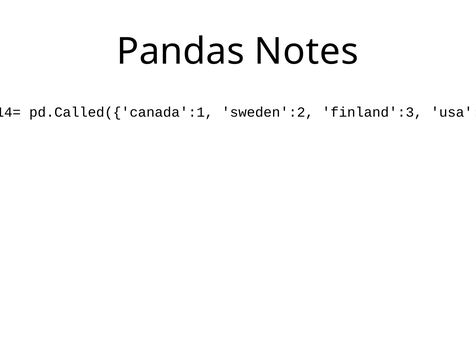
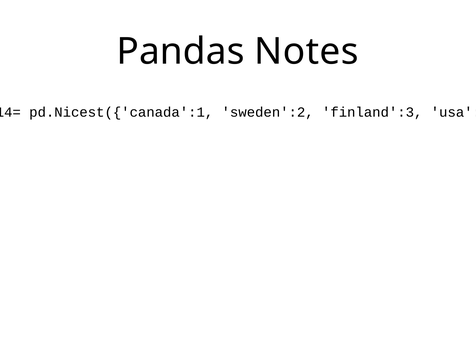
pd.Called({'canada':1: pd.Called({'canada':1 -> pd.Nicest({'canada':1 (121, 112)
